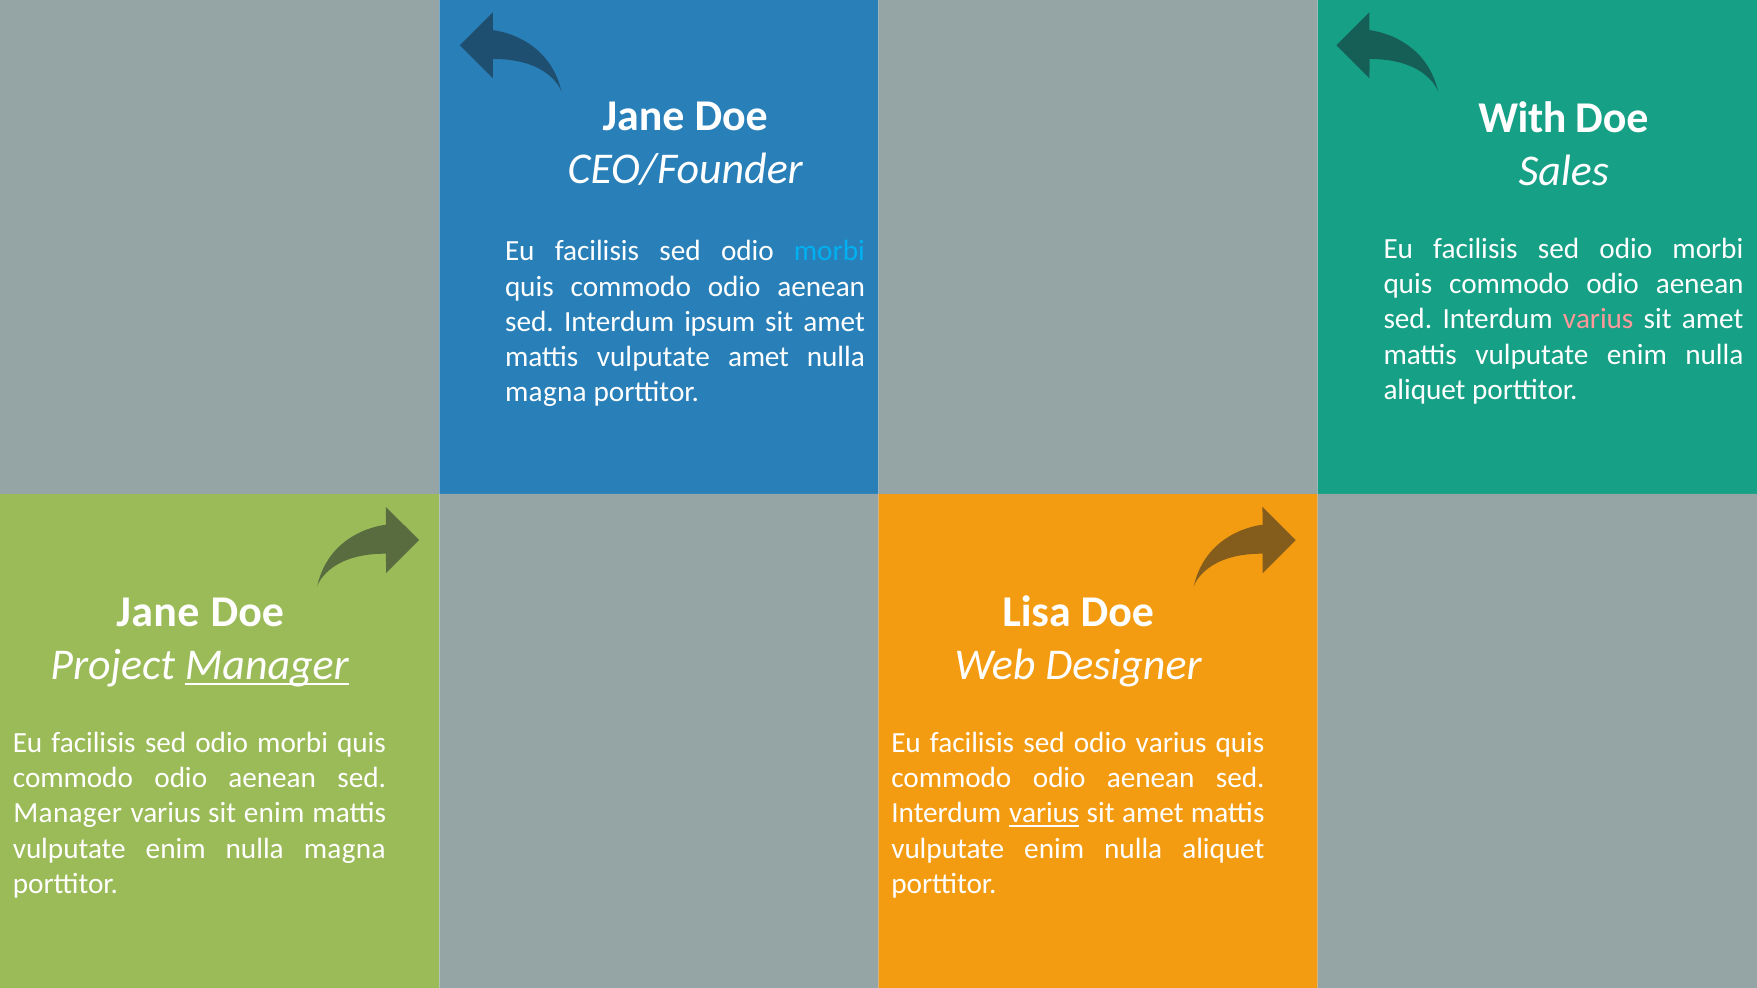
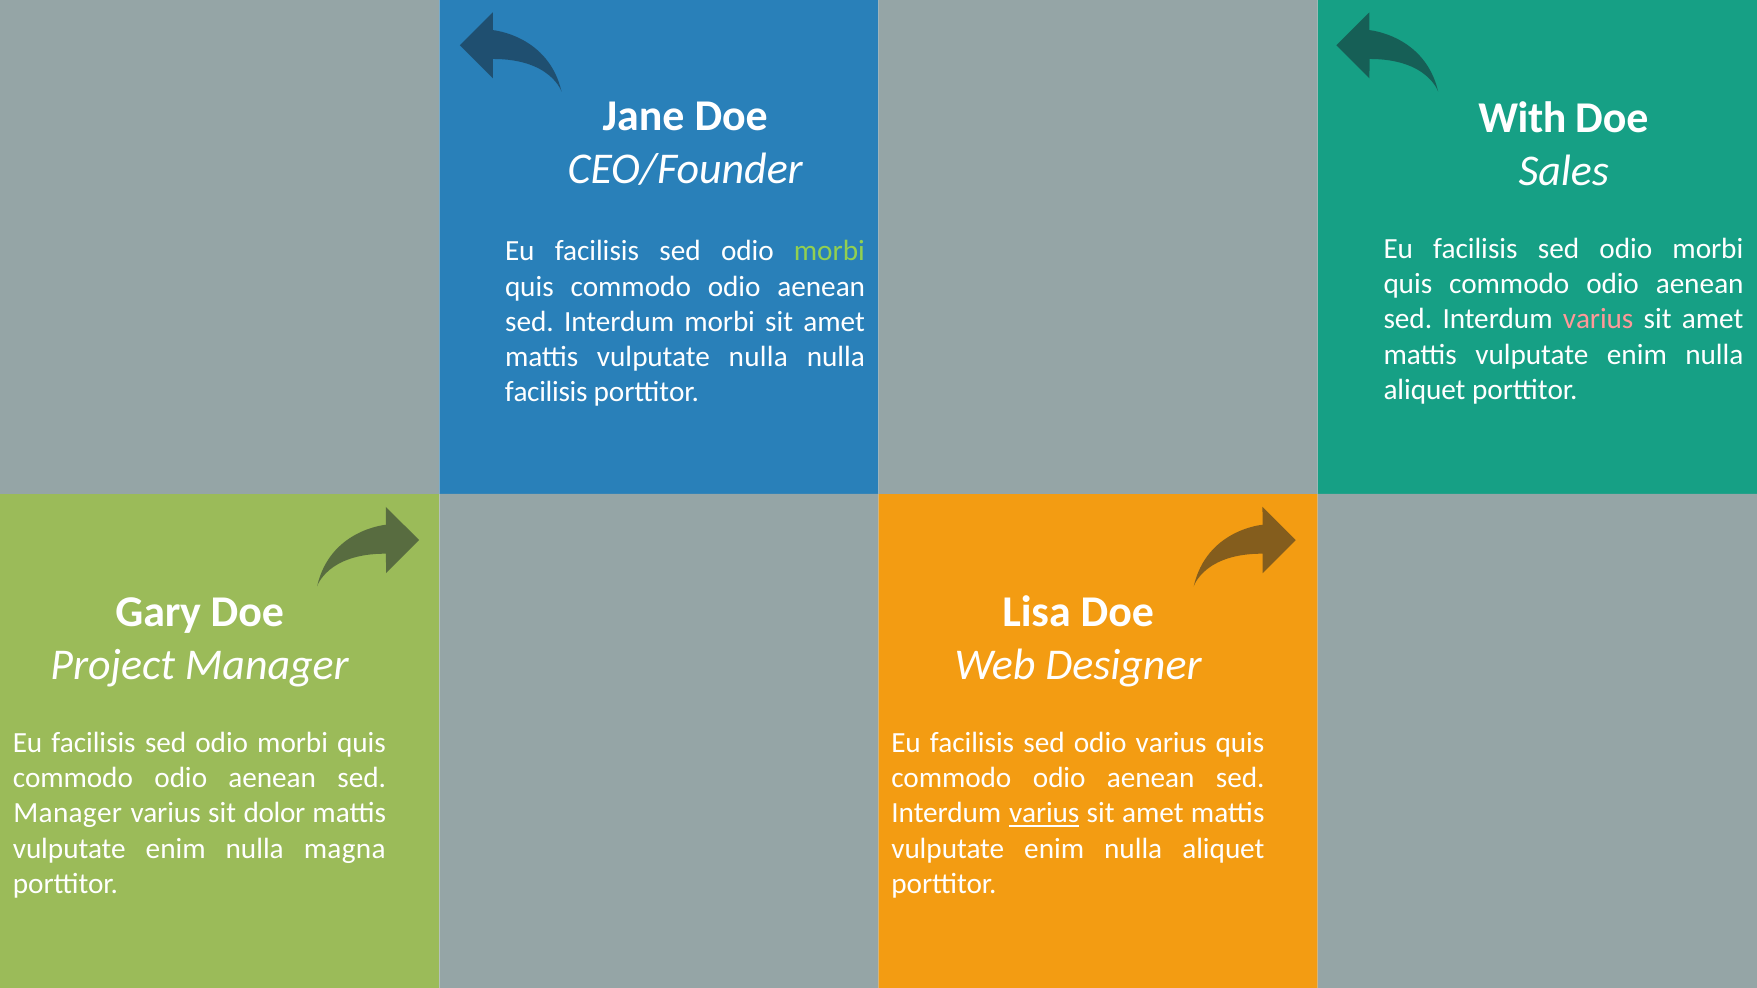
morbi colour: light blue -> light green (829, 251)
Interdum ipsum: ipsum -> morbi (720, 322)
vulputate amet: amet -> nulla (758, 357)
magna: magna -> facilisis (546, 392)
Jane: Jane -> Gary (158, 613)
Manager underline: present -> none (267, 665)
sit enim: enim -> dolor (274, 814)
